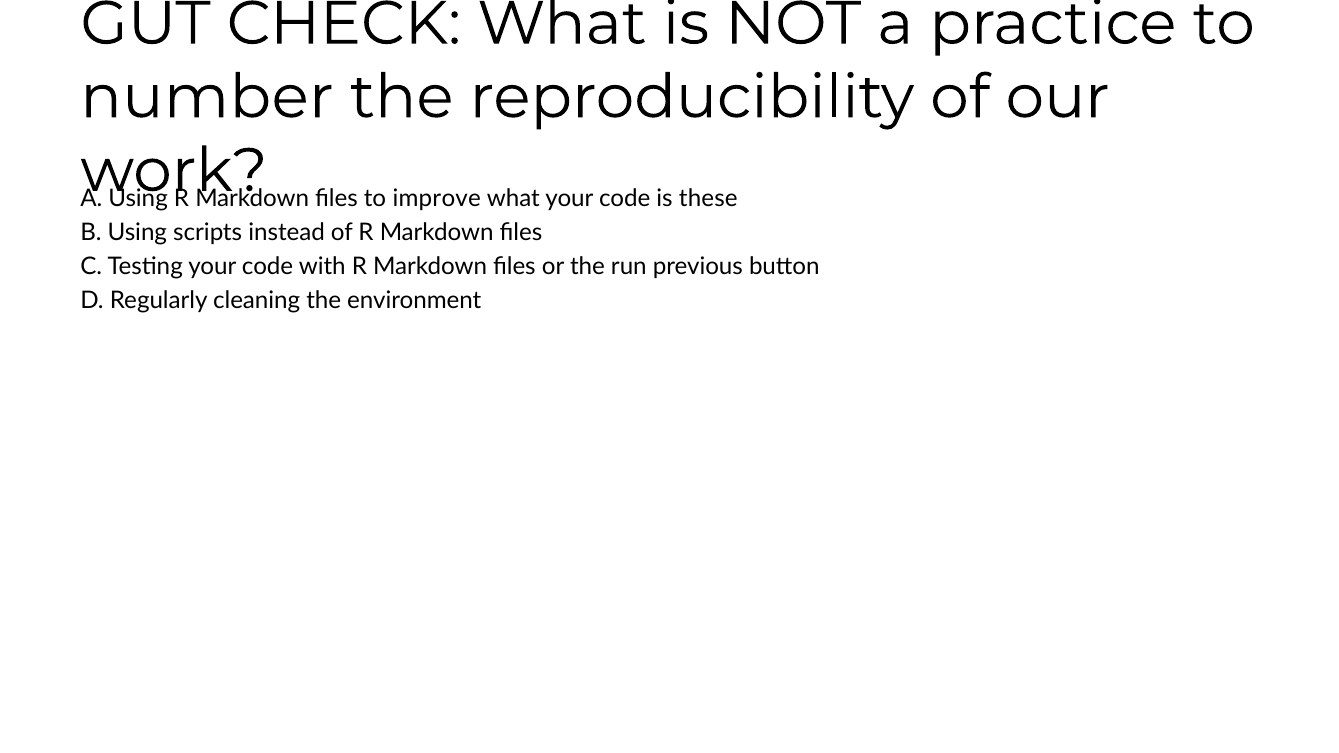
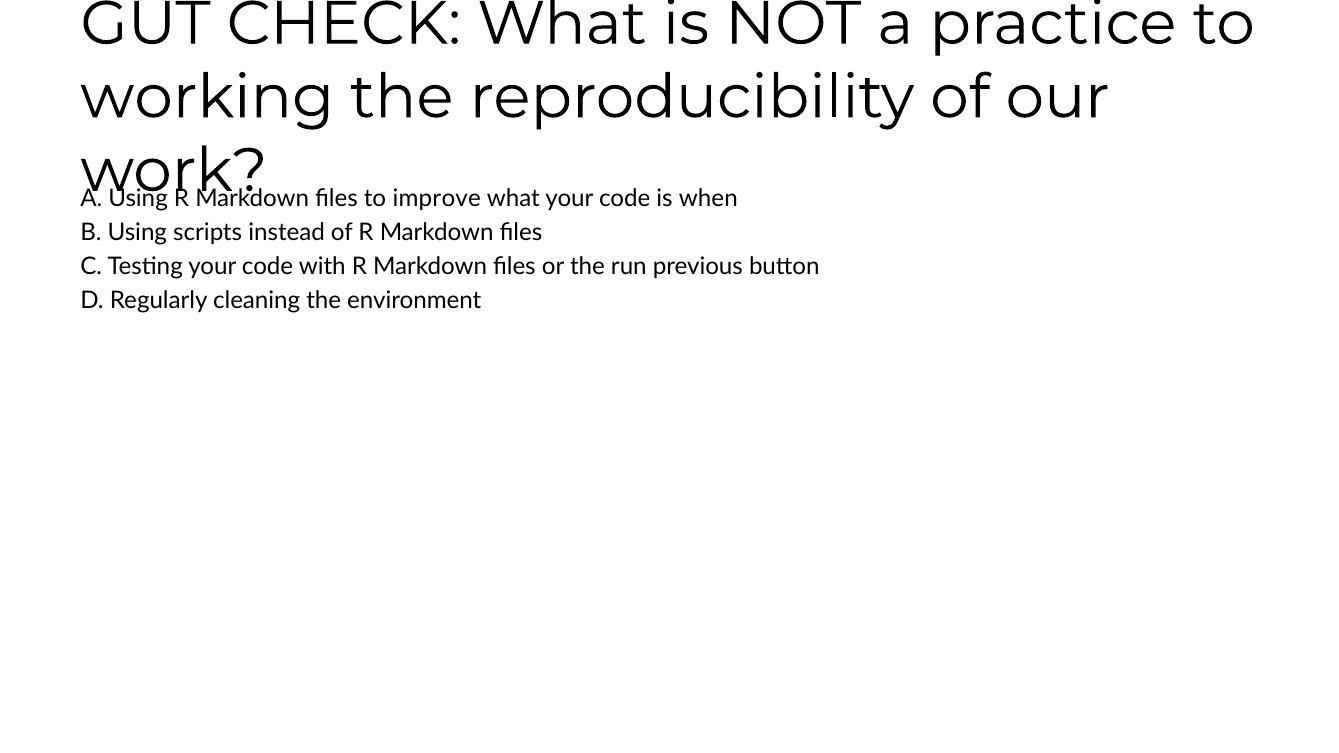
number: number -> working (207, 97)
these: these -> when (708, 199)
